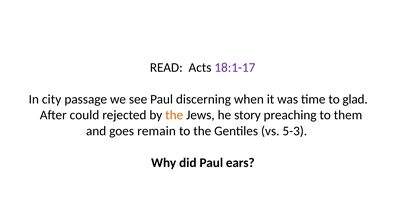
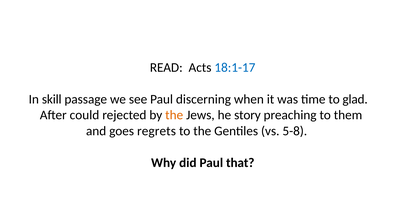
18:1-17 colour: purple -> blue (235, 67)
city: city -> skill (52, 99)
remain: remain -> regrets (157, 131)
5-3: 5-3 -> 5-8 (295, 131)
ears: ears -> that (240, 163)
